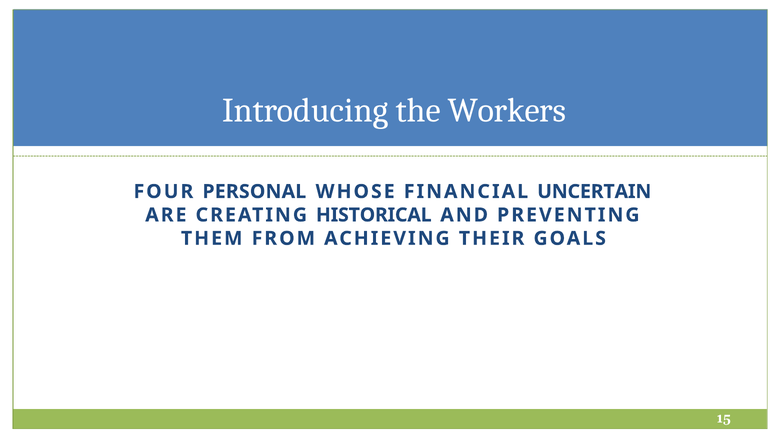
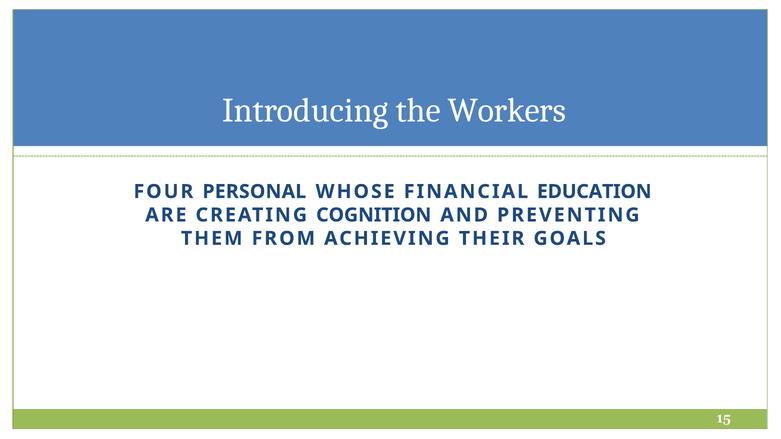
UNCERTAIN: UNCERTAIN -> EDUCATION (594, 192)
HISTORICAL: HISTORICAL -> COGNITION (374, 215)
